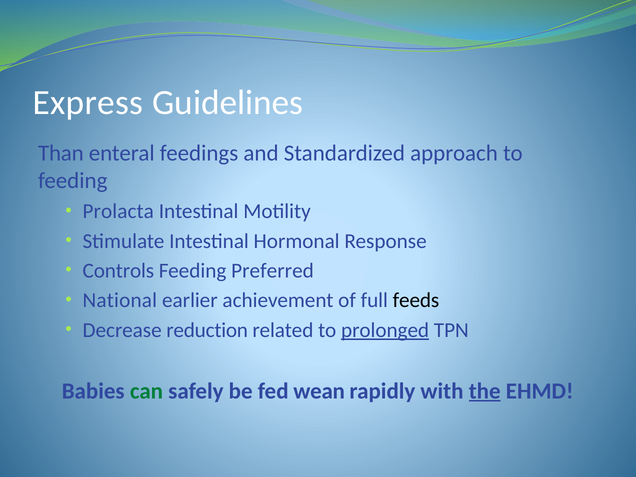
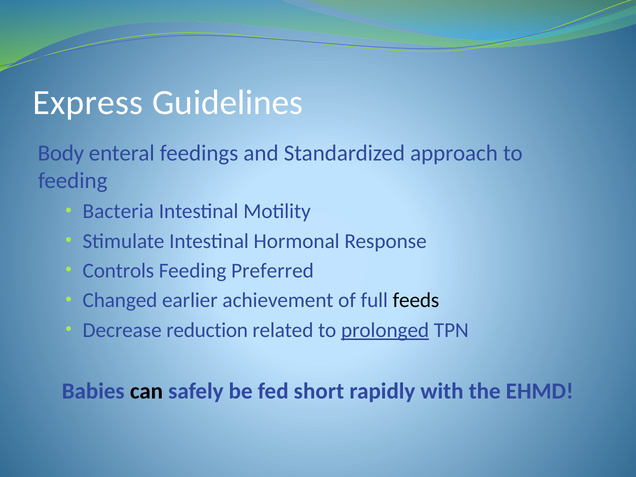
Than: Than -> Body (61, 153)
Prolacta: Prolacta -> Bacteria (118, 211)
National: National -> Changed (120, 300)
can colour: green -> black (146, 391)
wean: wean -> short (319, 391)
the underline: present -> none (485, 391)
